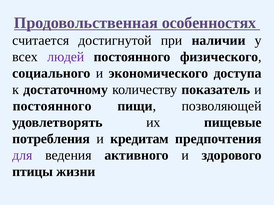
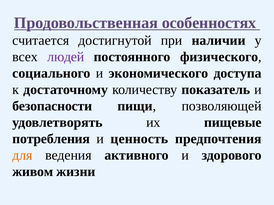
постоянного: постоянного -> безопасности (52, 106)
кредитам: кредитам -> ценность (139, 139)
для colour: purple -> orange (22, 156)
птицы: птицы -> живом (33, 172)
